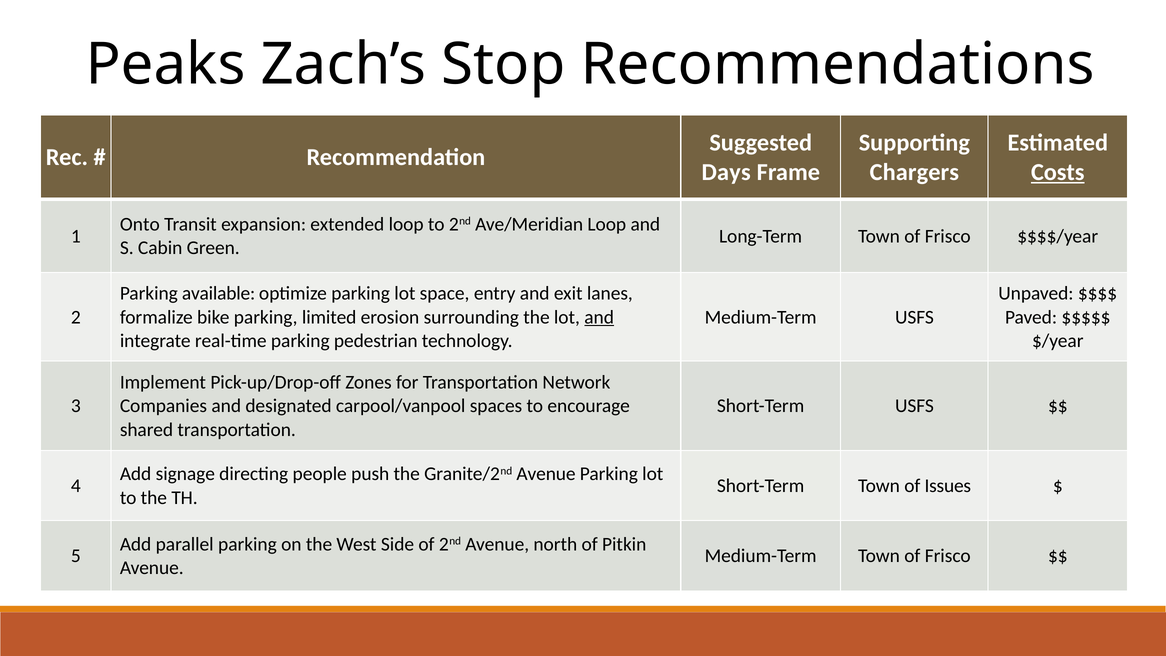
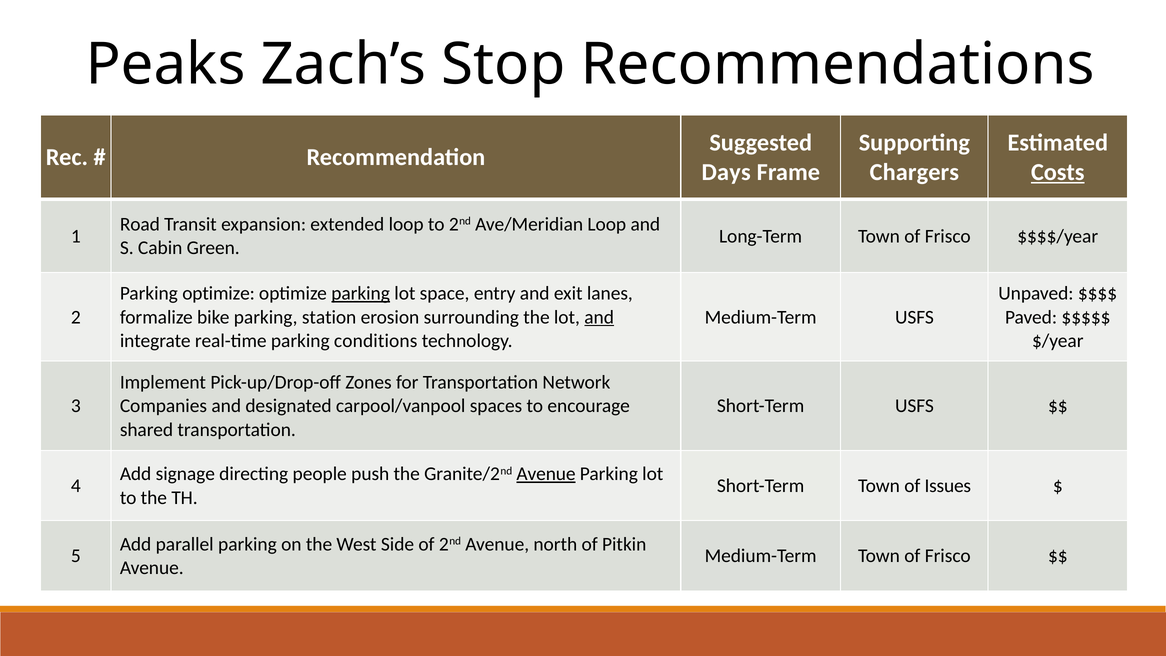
Onto: Onto -> Road (140, 224)
Parking available: available -> optimize (219, 293)
parking underline: none -> present (361, 293)
limited: limited -> station (329, 317)
pedestrian: pedestrian -> conditions (376, 341)
Avenue underline: none -> present (546, 474)
